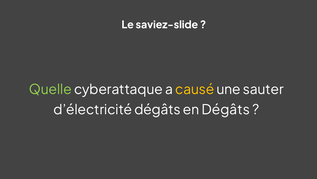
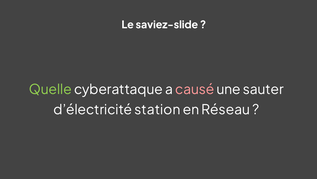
causé colour: yellow -> pink (195, 89)
d’électricité dégâts: dégâts -> station (157, 110)
en Dégâts: Dégâts -> Réseau (226, 110)
